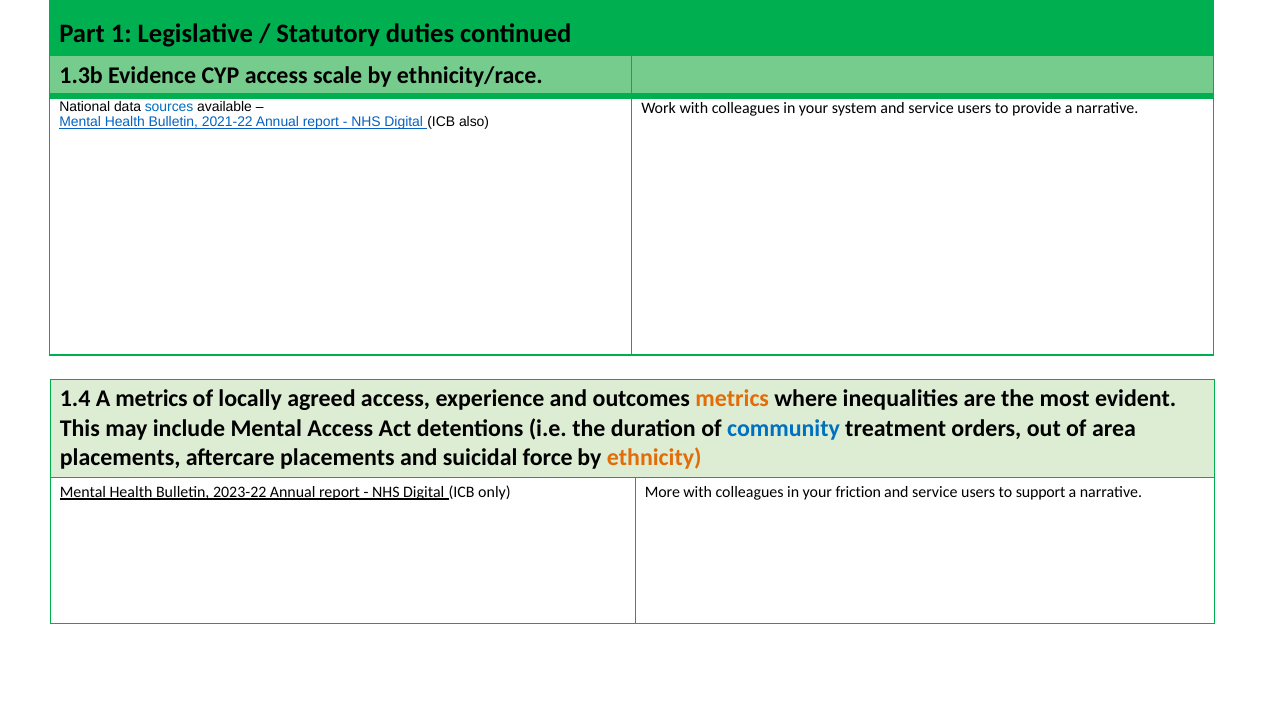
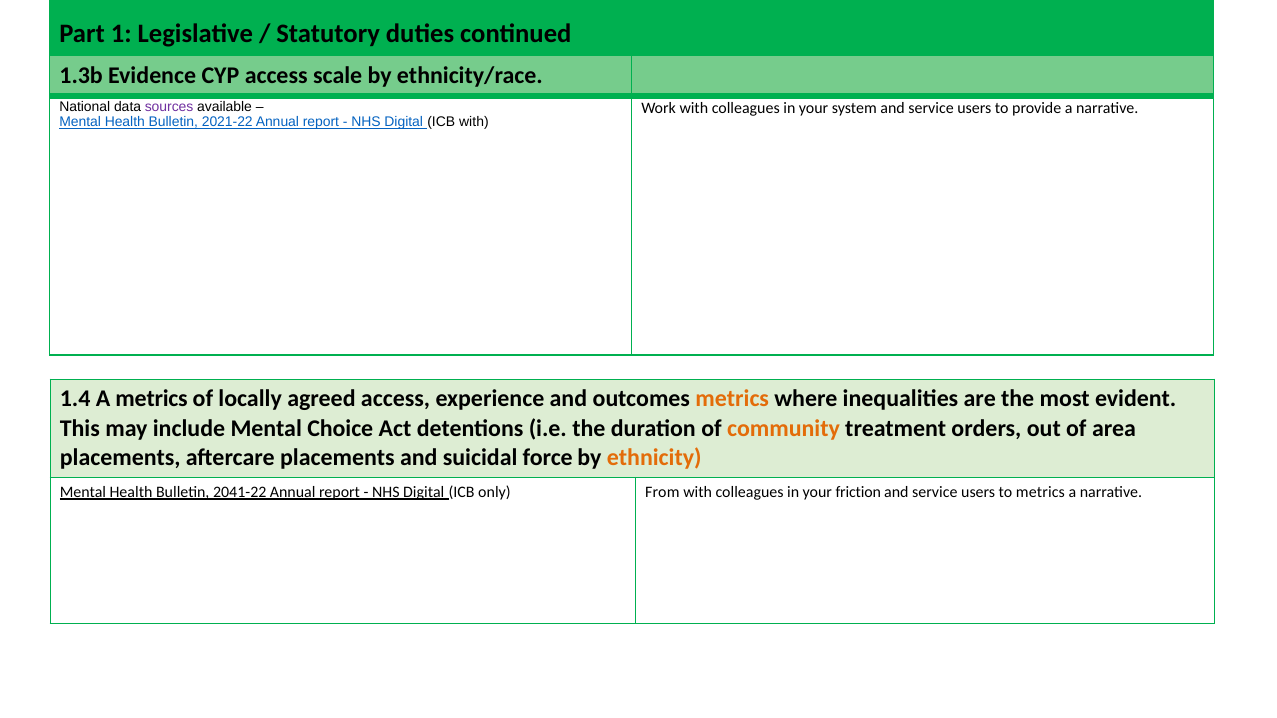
sources colour: blue -> purple (169, 107)
ICB also: also -> with (474, 122)
Mental Access: Access -> Choice (340, 428)
community colour: blue -> orange (783, 428)
2023-22: 2023-22 -> 2041-22 (240, 492)
More: More -> From (662, 492)
to support: support -> metrics (1040, 492)
